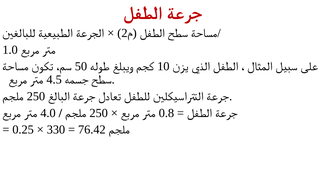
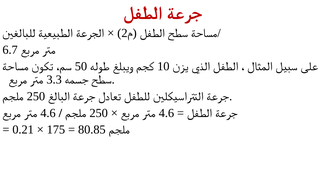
1.0: 1.0 -> 6.7 (10, 50)
4.5: 4.5 -> 3.3 (54, 79)
4.0: 4.0 -> 4.6 (48, 113)
0.8: 0.8 -> 4.6 (166, 113)
0.25: 0.25 -> 0.21 (23, 129)
330: 330 -> 175 (56, 129)
76.42: 76.42 -> 80.85 (92, 129)
